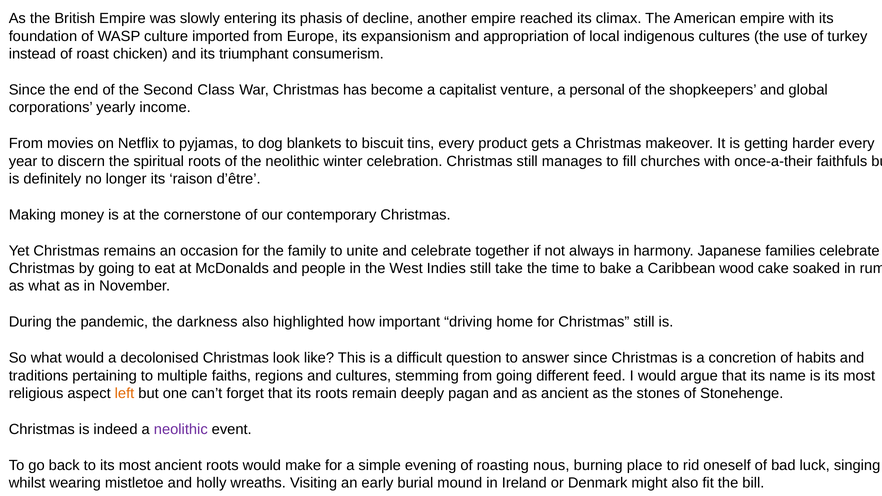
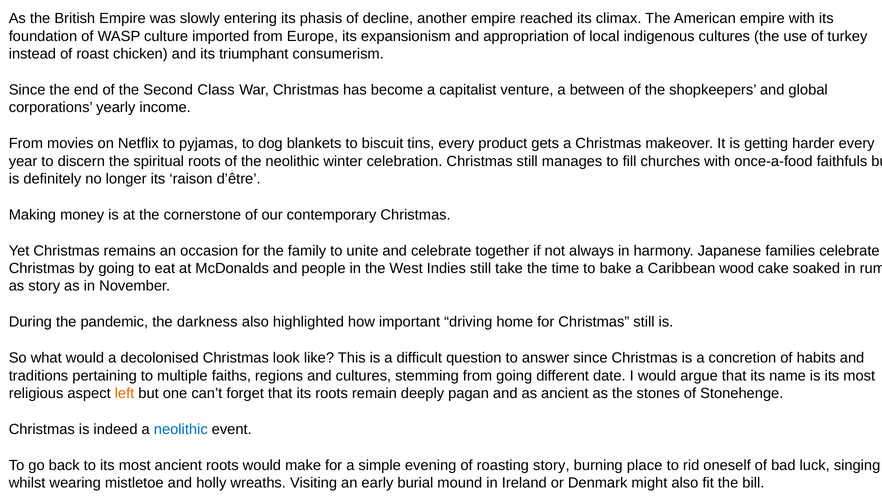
personal: personal -> between (597, 90)
once-a-their: once-a-their -> once-a-food (773, 161)
as what: what -> story (44, 286)
feed: feed -> date (609, 376)
neolithic colour: purple -> blue (181, 429)
roasting nous: nous -> story (551, 465)
